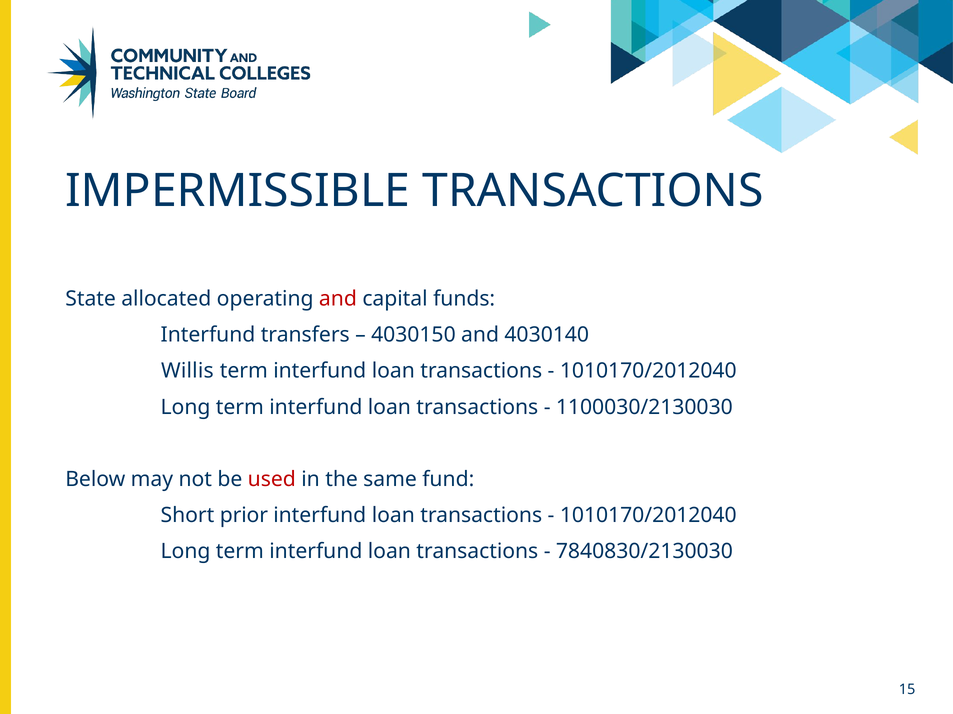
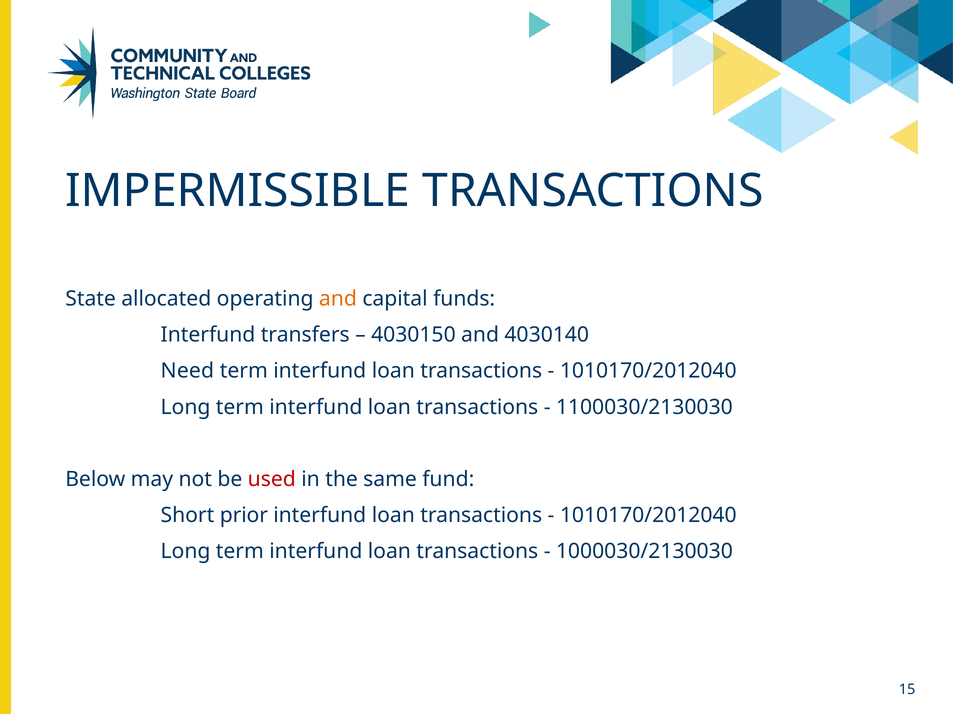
and colour: red -> orange (338, 299)
Willis: Willis -> Need (187, 371)
7840830/2130030: 7840830/2130030 -> 1000030/2130030 (644, 552)
